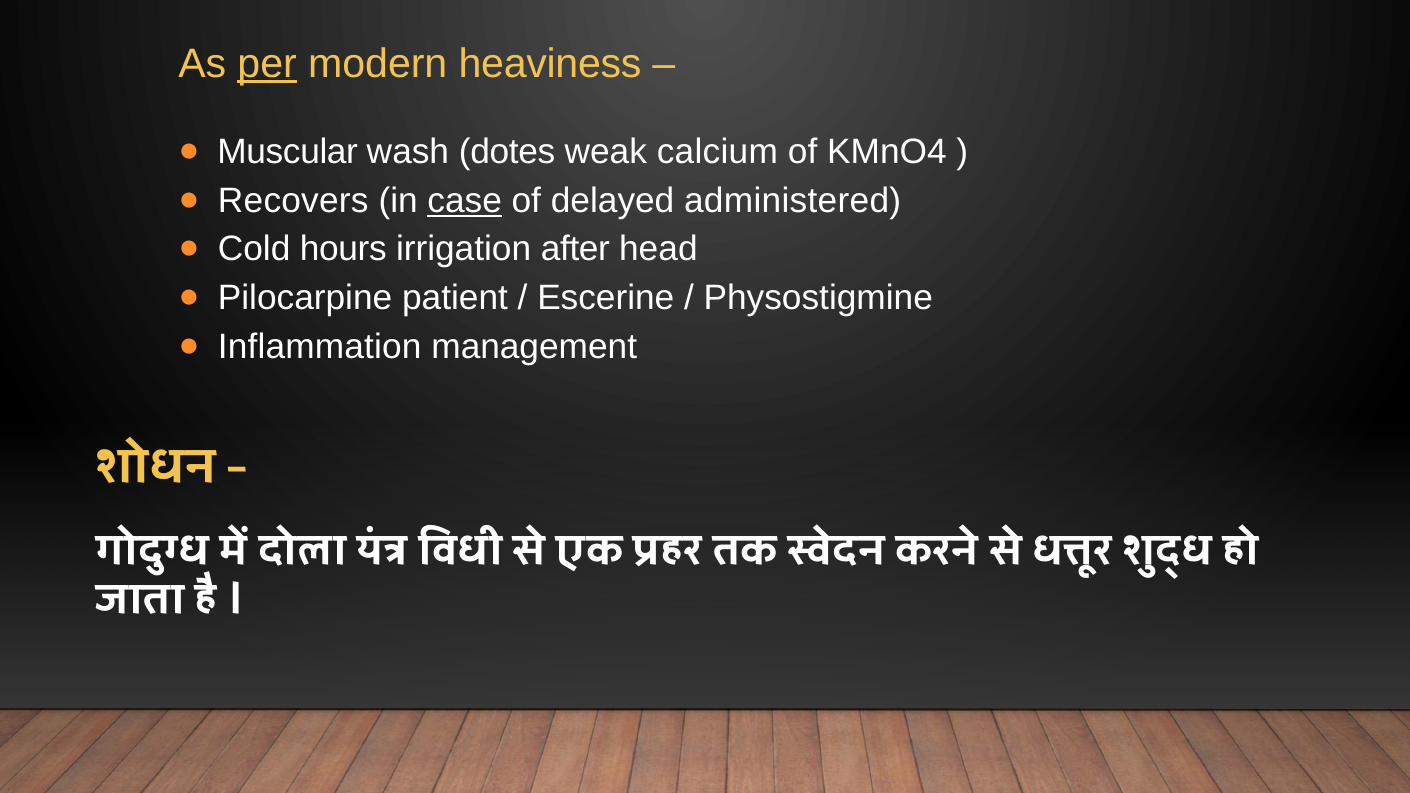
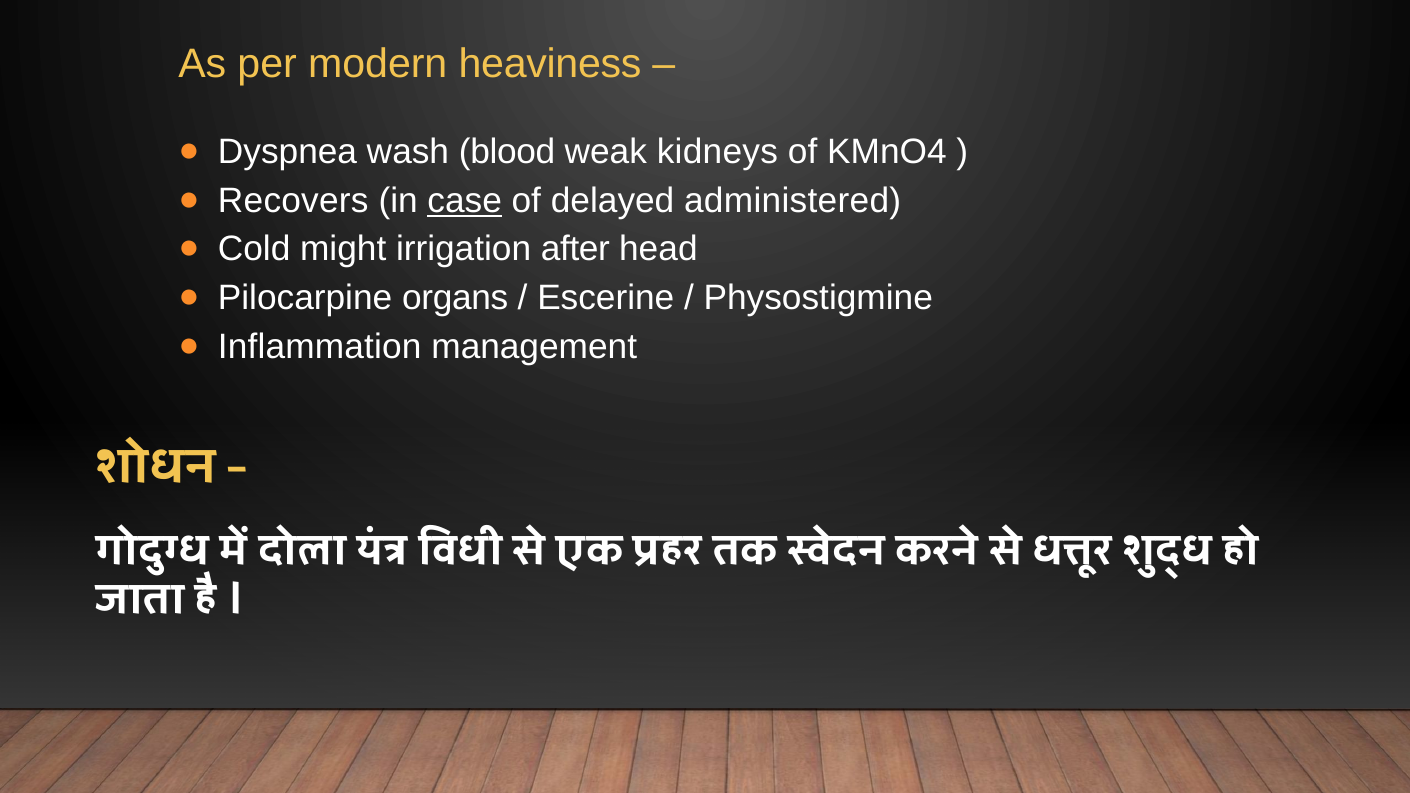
per underline: present -> none (267, 64)
Muscular: Muscular -> Dyspnea (288, 152)
dotes: dotes -> blood (507, 152)
calcium: calcium -> kidneys (717, 152)
hours: hours -> might (343, 249)
patient: patient -> organs (455, 298)
